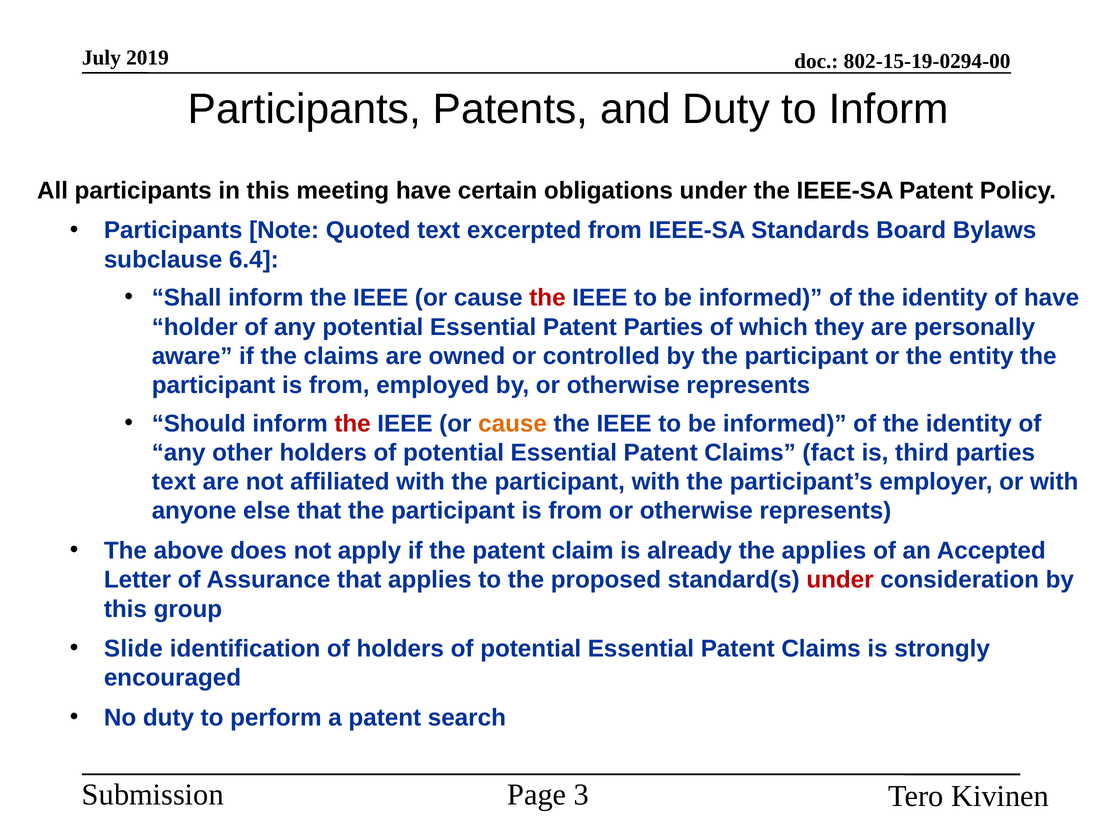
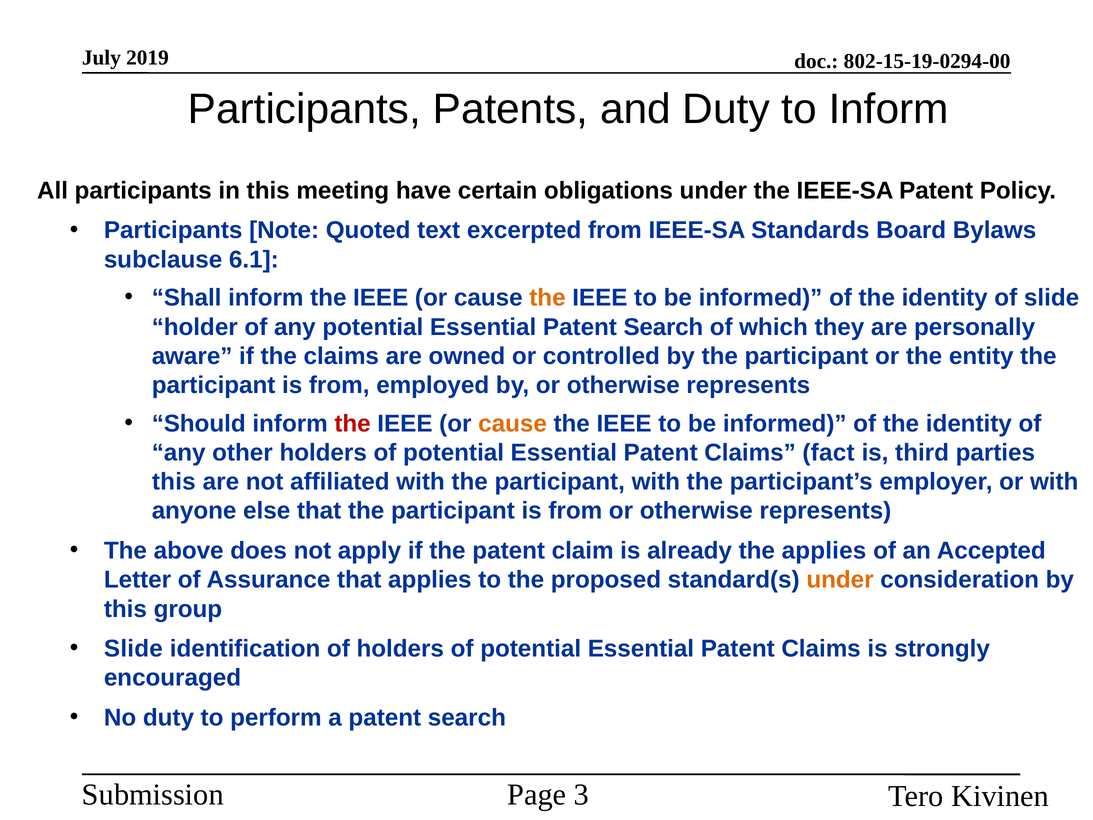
6.4: 6.4 -> 6.1 (254, 260)
the colour: red -> orange (547, 298)
of have: have -> slide (1052, 298)
Essential Patent Parties: Parties -> Search (663, 327)
text: text -> this (174, 482)
under colour: red -> orange (840, 580)
